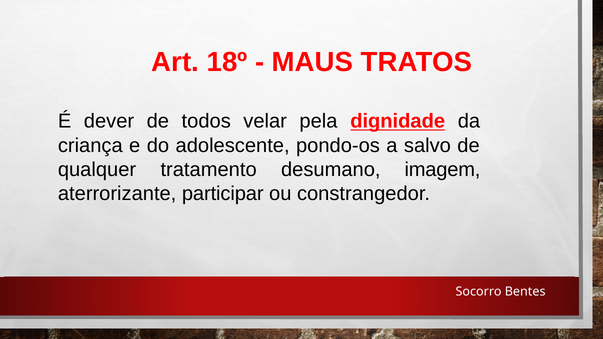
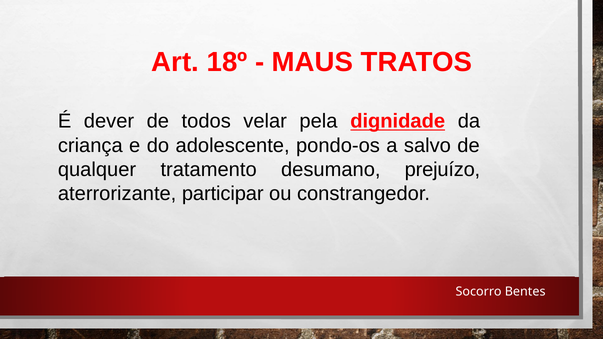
imagem: imagem -> prejuízo (442, 170)
